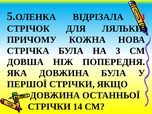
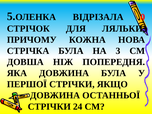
4: 4 -> 0 (143, 17)
14: 14 -> 24 (78, 107)
